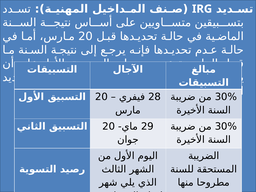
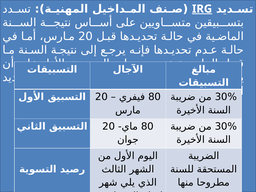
IRG underline: none -> present (202, 9)
28: 28 -> 80 (155, 97)
29: 29 -> 80 (147, 126)
